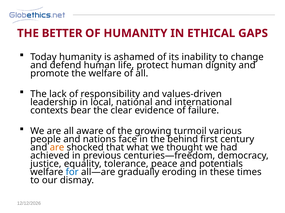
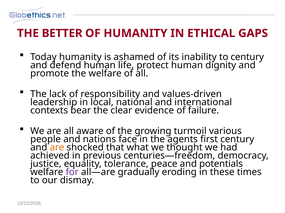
to change: change -> century (247, 57)
behind: behind -> agents (183, 140)
for colour: blue -> purple (72, 172)
